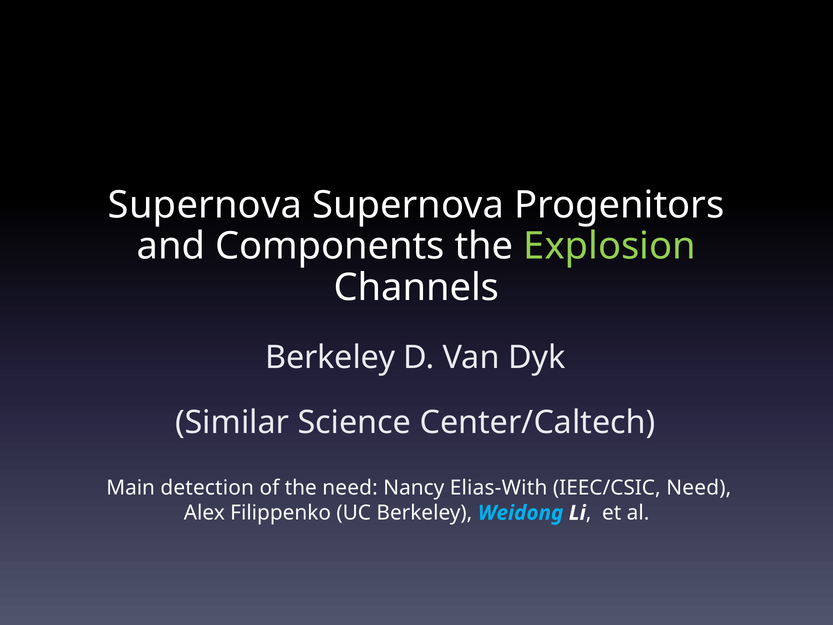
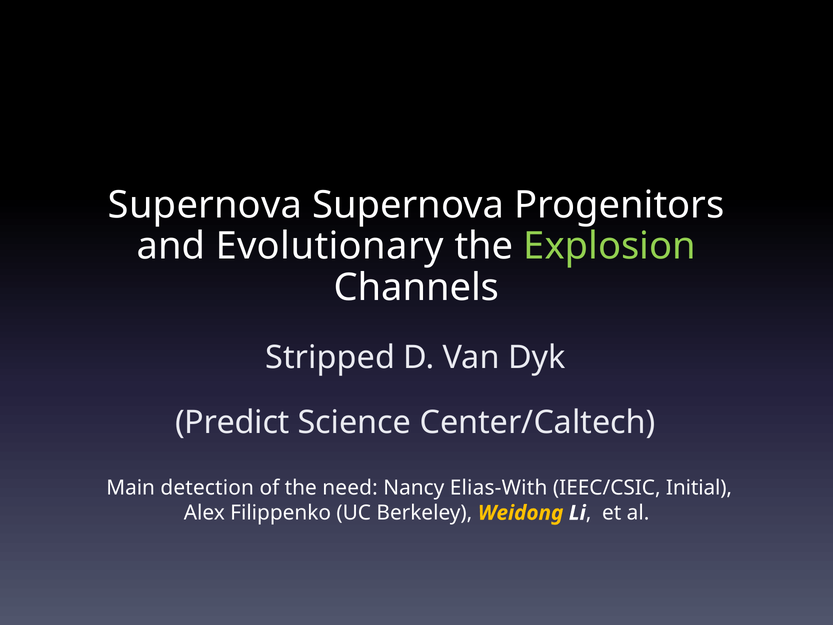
Components: Components -> Evolutionary (330, 246)
Berkeley: Berkeley -> Stripped (330, 358)
Similar: Similar -> Predict (232, 422)
IEEC/CSIC Need: Need -> Initial (699, 488)
Weidong colour: light blue -> yellow (521, 513)
